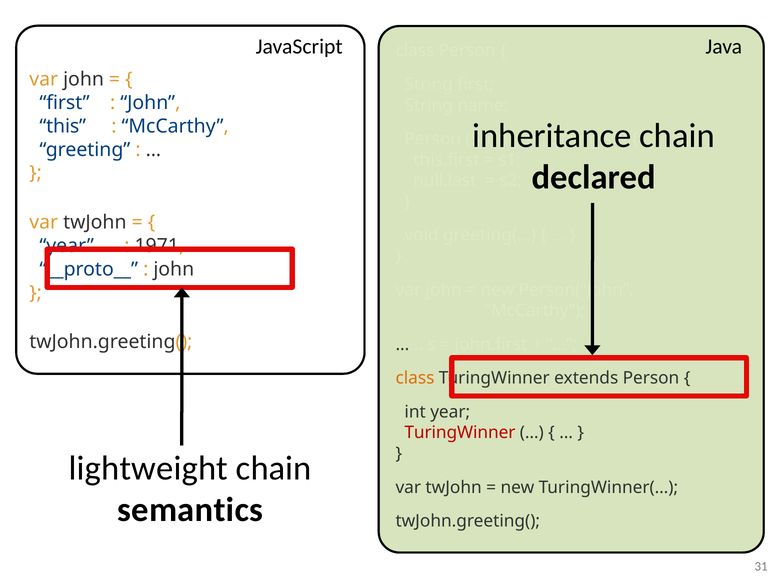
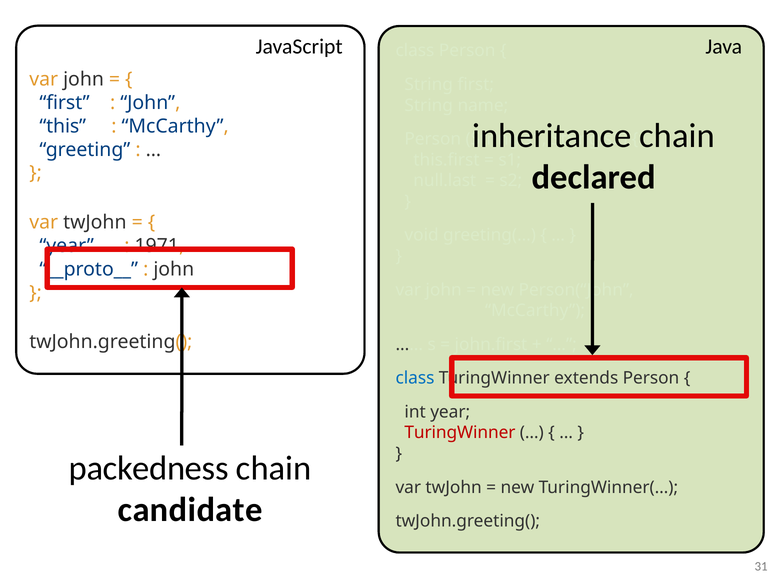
class colour: orange -> blue (415, 378)
lightweight: lightweight -> packedness (149, 468)
semantics: semantics -> candidate (190, 509)
